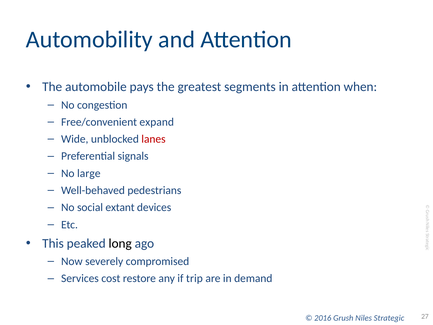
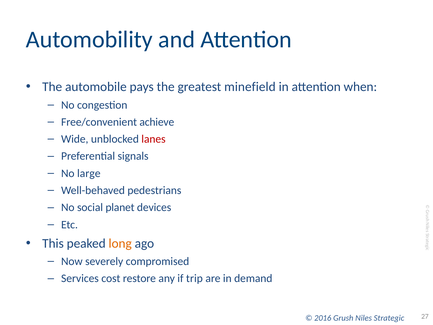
segments: segments -> minefield (250, 87)
expand: expand -> achieve (157, 122)
extant: extant -> planet (120, 207)
long colour: black -> orange (120, 243)
